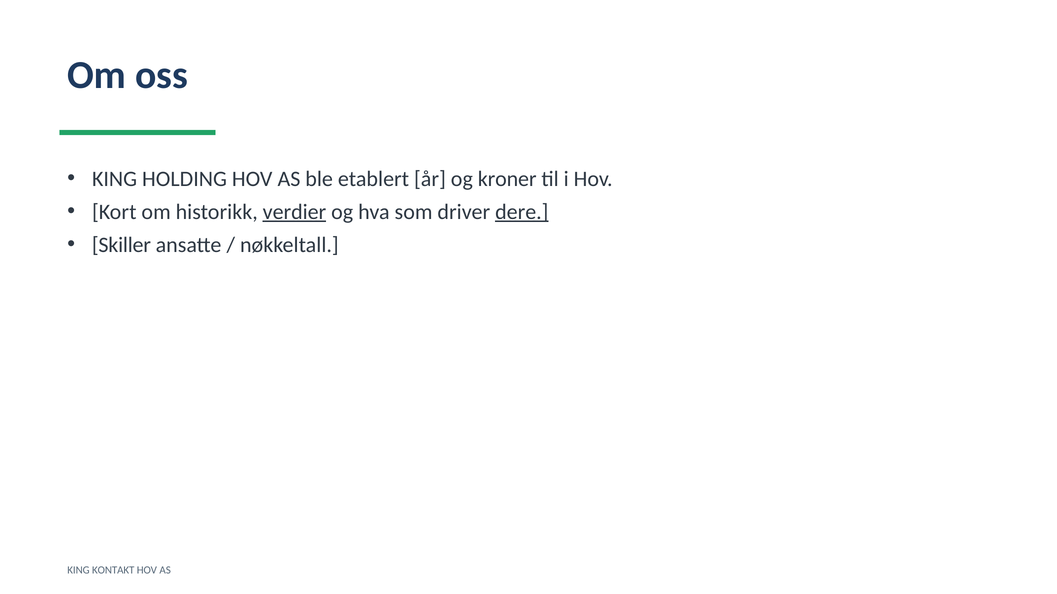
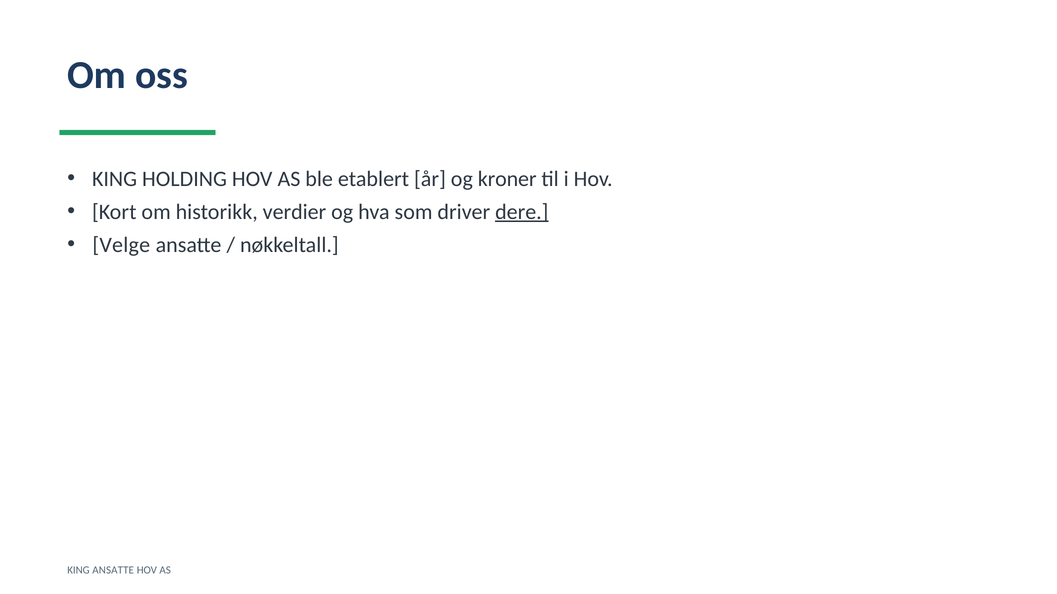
verdier underline: present -> none (294, 212)
Skiller: Skiller -> Velge (121, 245)
KING KONTAKT: KONTAKT -> ANSATTE (113, 570)
